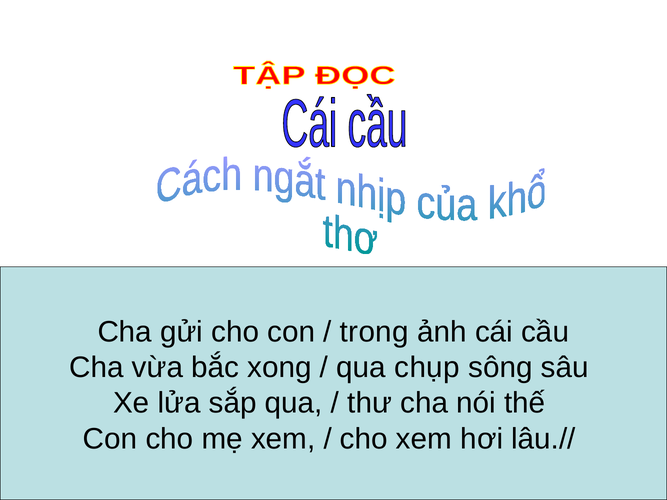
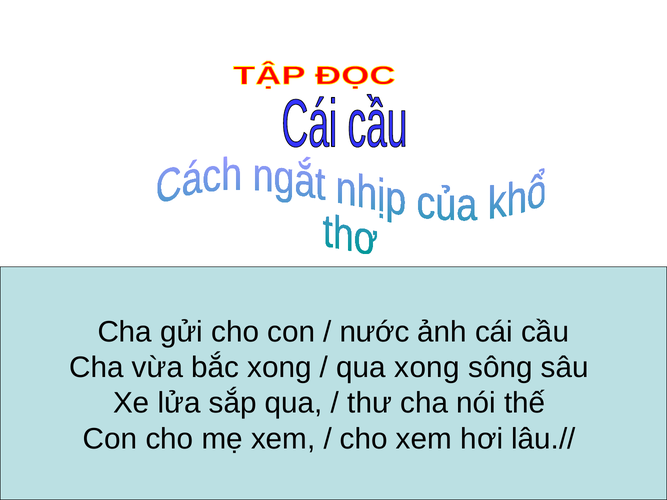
trong: trong -> nước (375, 332)
qua chụp: chụp -> xong (427, 368)
